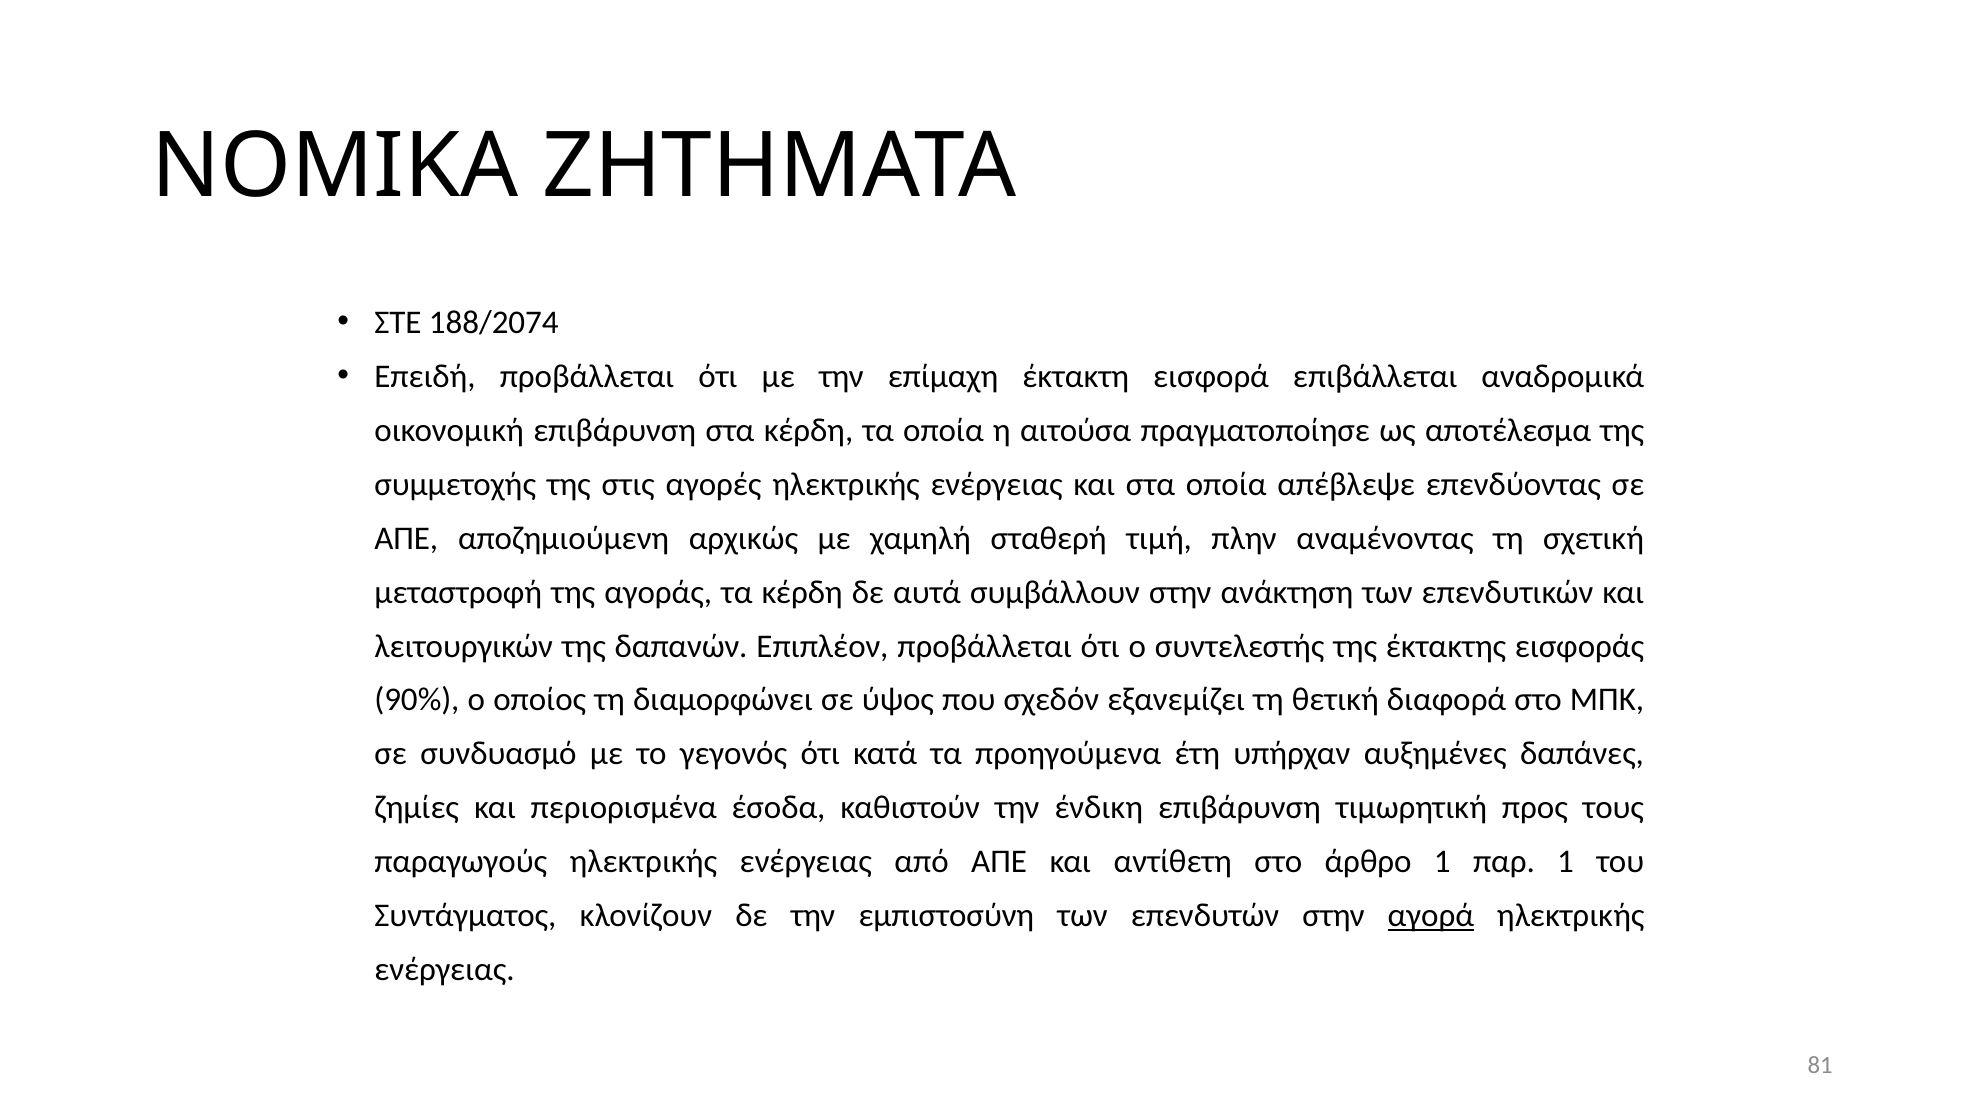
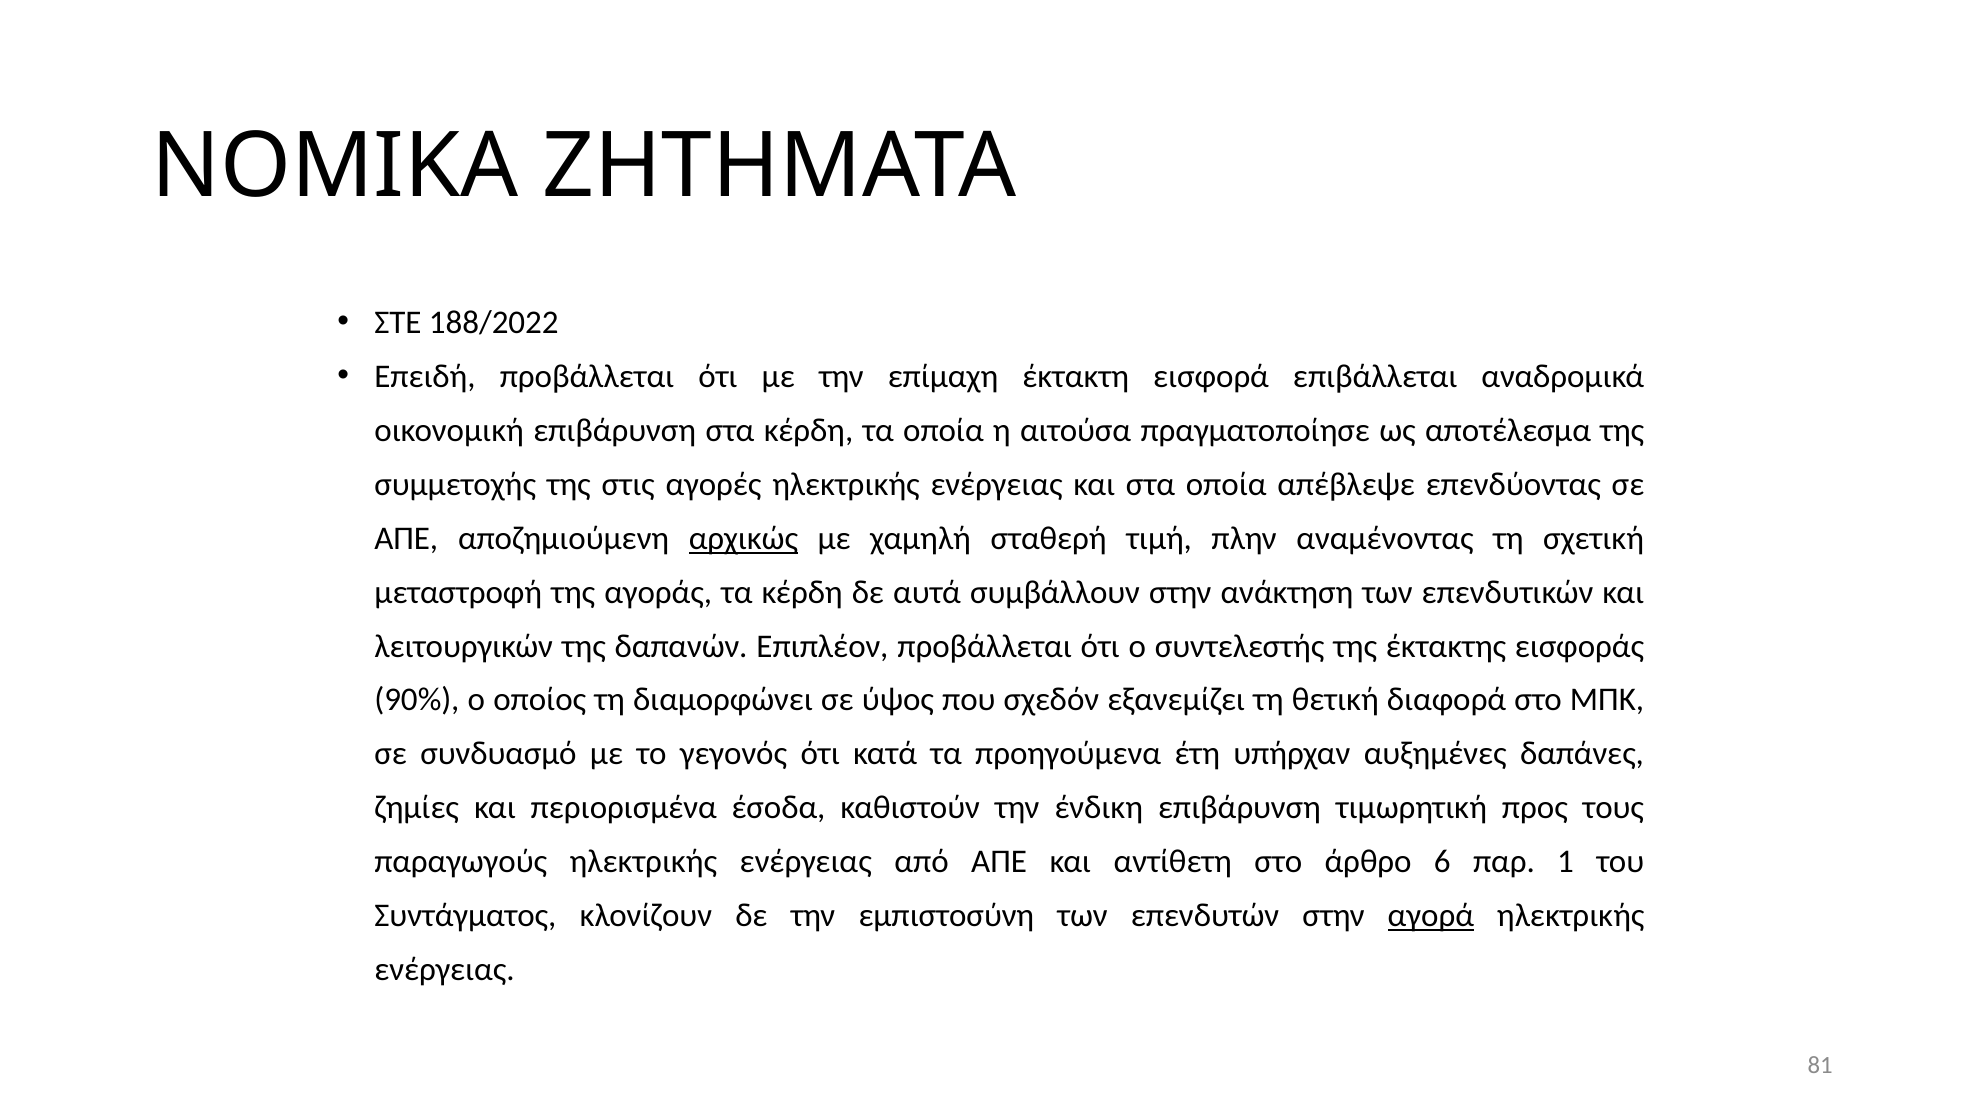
188/2074: 188/2074 -> 188/2022 (494, 323)
αρχικώς underline: none -> present (743, 538)
άρθρο 1: 1 -> 6 (1442, 862)
